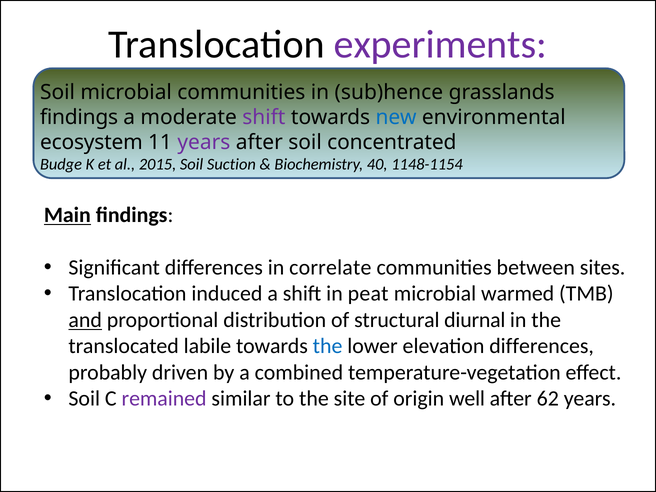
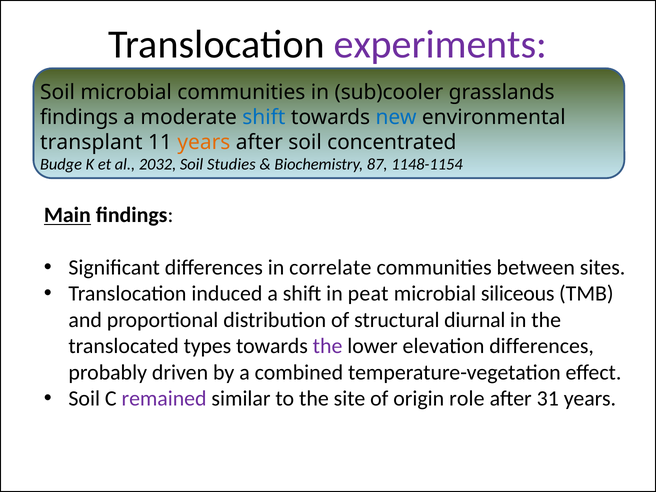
sub)hence: sub)hence -> sub)cooler (389, 92)
shift colour: purple -> blue (264, 117)
ecosystem: ecosystem -> transplant (91, 142)
years colour: purple -> orange (204, 142)
2015: 2015 -> 2032 (158, 165)
Suction: Suction -> Studies (231, 165)
40: 40 -> 87 (377, 165)
warmed: warmed -> siliceous (518, 294)
and underline: present -> none (85, 320)
labile: labile -> types (207, 346)
the colour: blue -> purple (328, 346)
well: well -> role (467, 399)
62: 62 -> 31 (548, 399)
